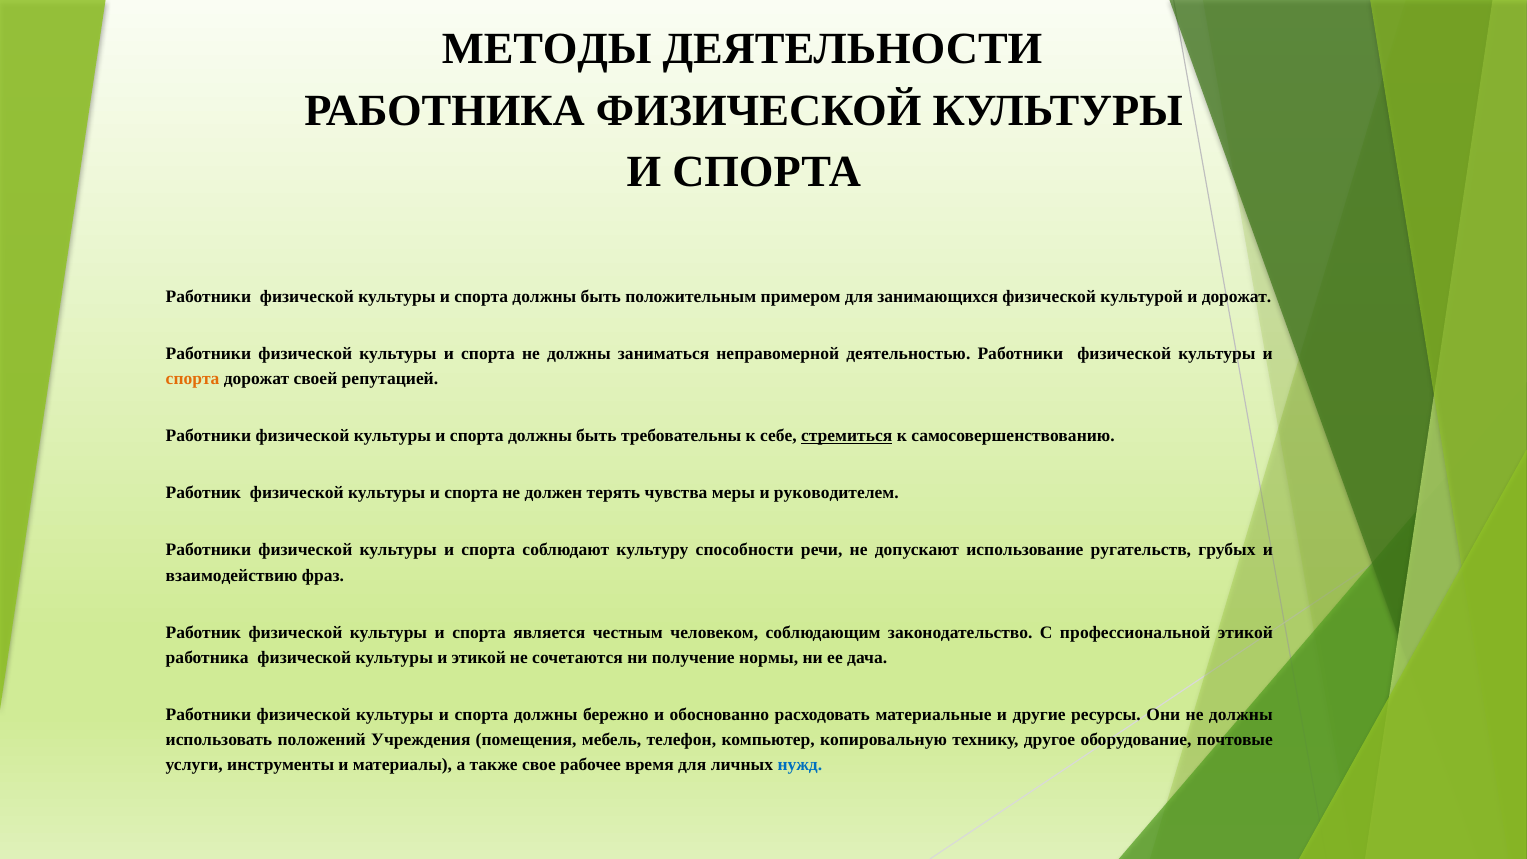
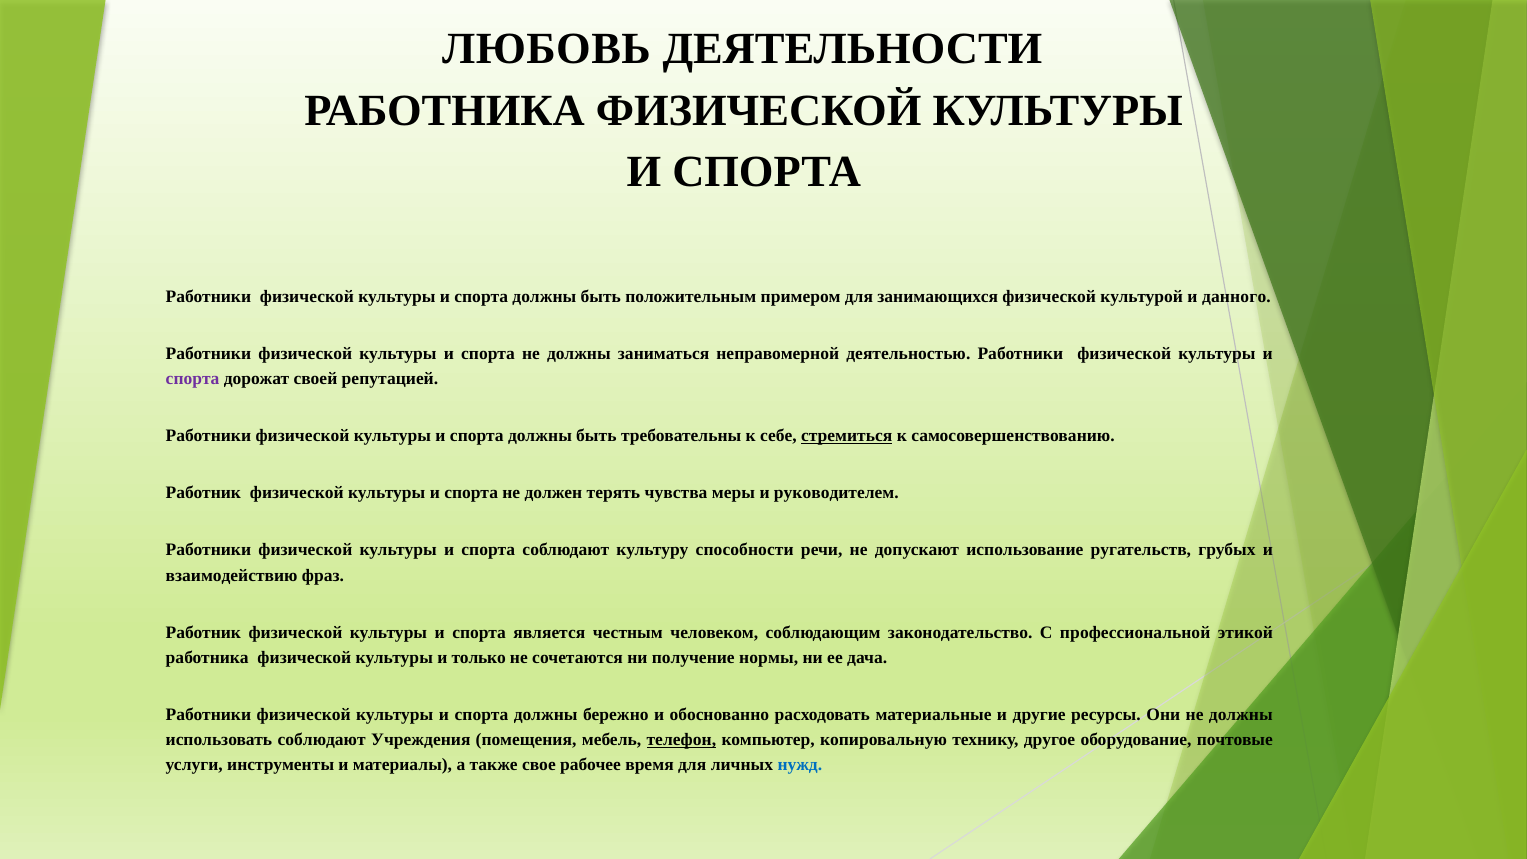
МЕТОДЫ: МЕТОДЫ -> ЛЮБОВЬ (546, 49)
и дорожат: дорожат -> данного (1236, 297)
спорта colour: orange -> purple (193, 379)
и этикой: этикой -> только (479, 657)
использовать положений: положений -> соблюдают (322, 740)
телефон underline: none -> present (681, 740)
